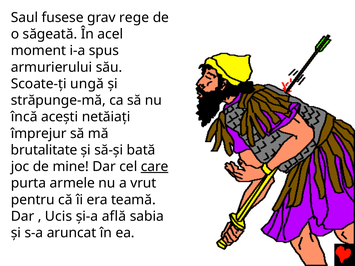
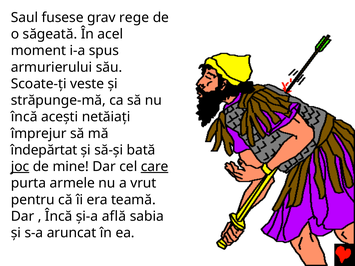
ungă: ungă -> veste (87, 84)
brutalitate: brutalitate -> îndepărtat (44, 150)
joc underline: none -> present (20, 167)
Ucis: Ucis -> Încă (59, 216)
